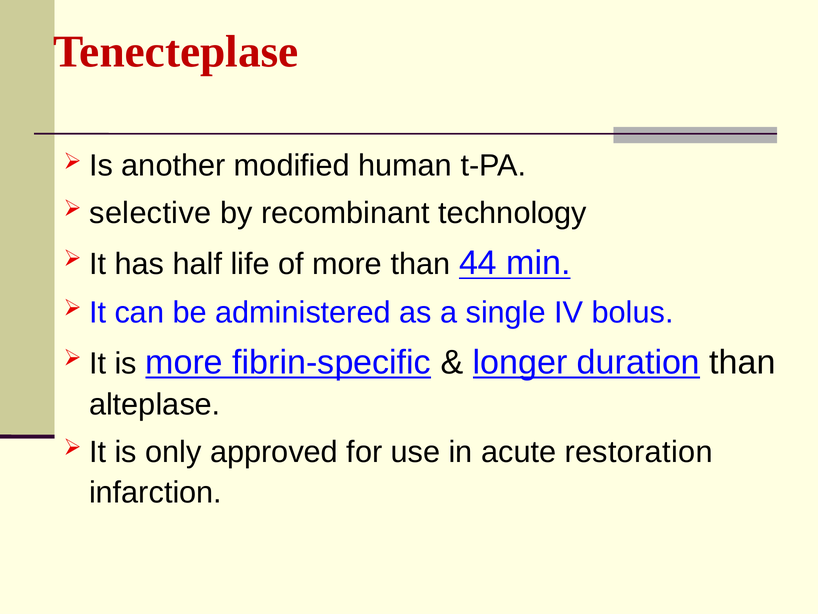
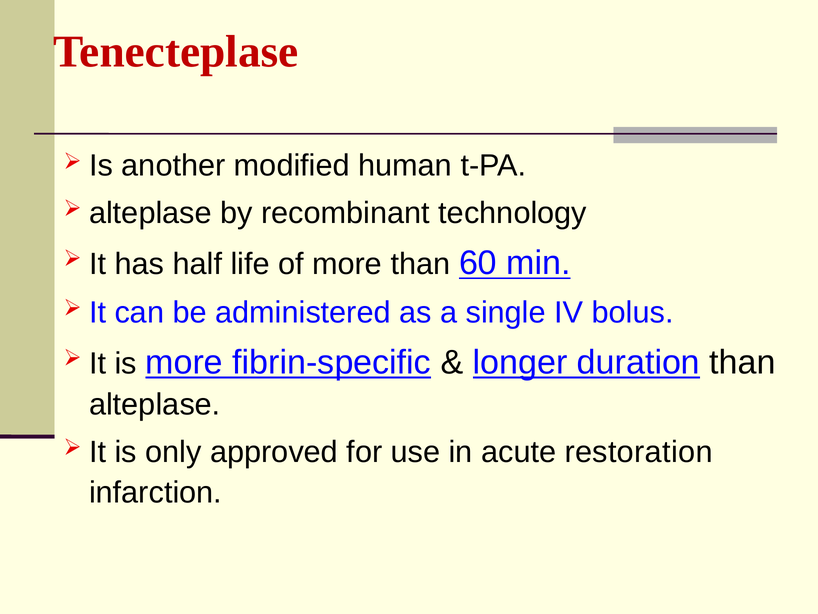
selective: selective -> alteplase (150, 213)
44: 44 -> 60 (478, 263)
